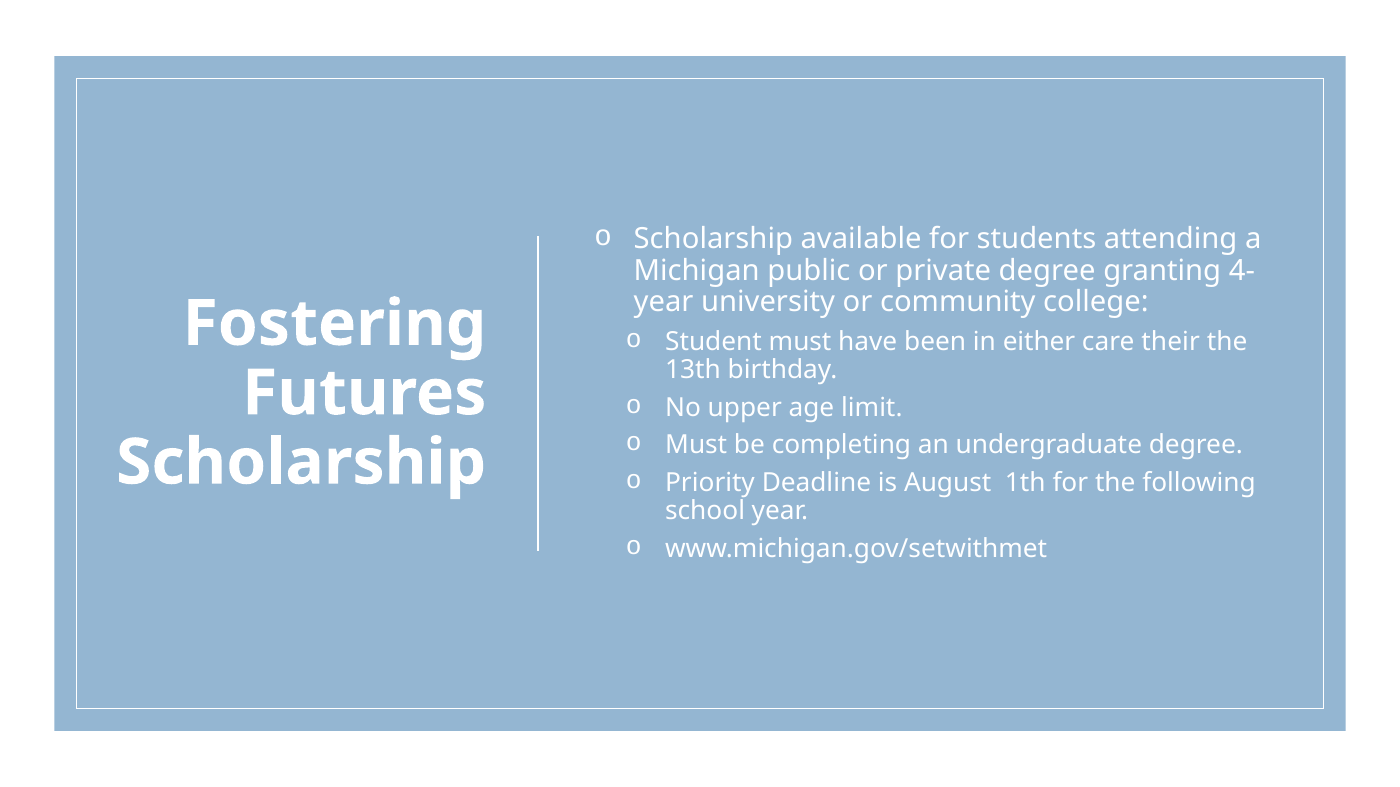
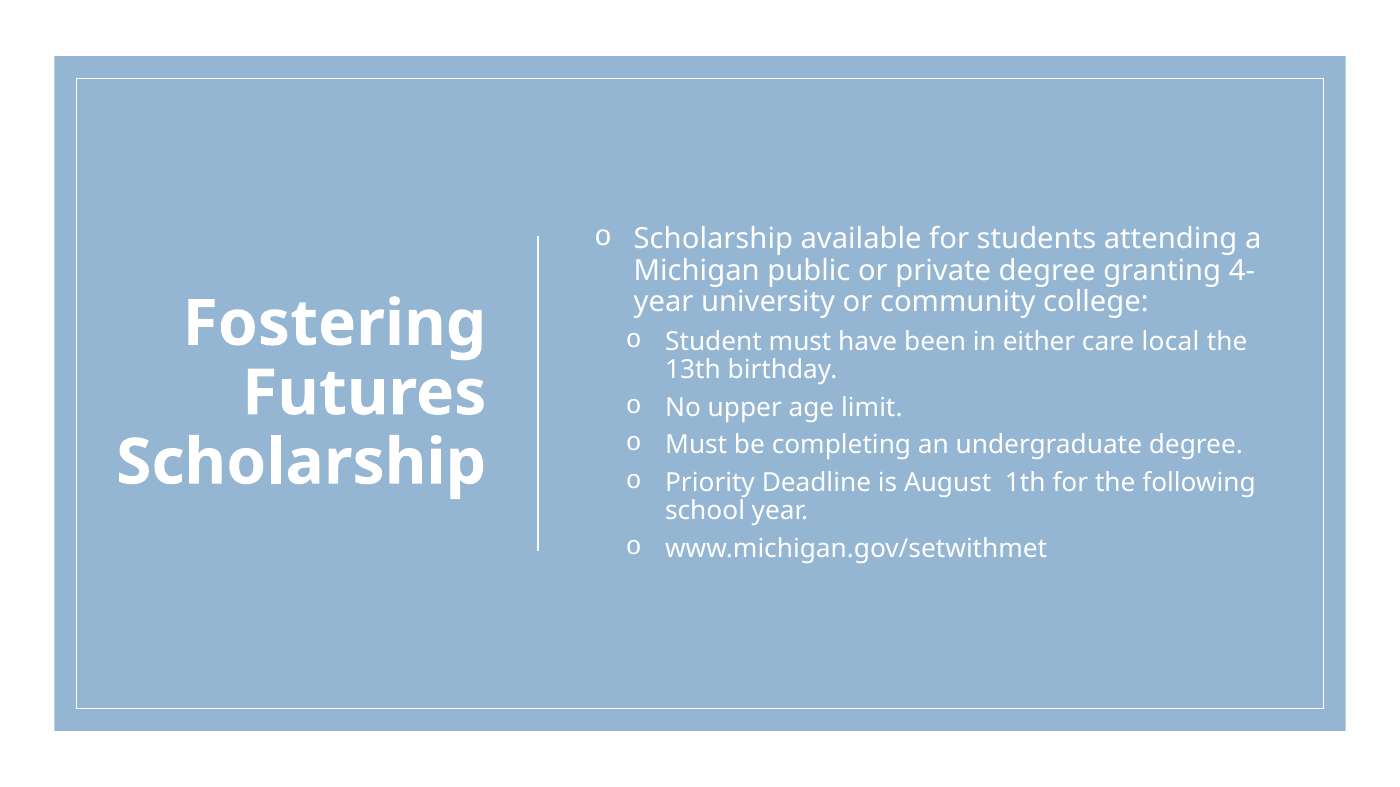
their: their -> local (1171, 342)
